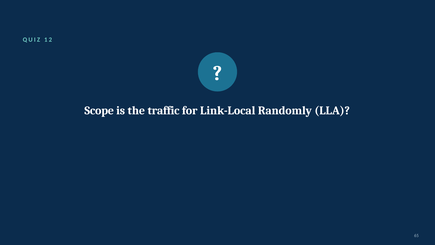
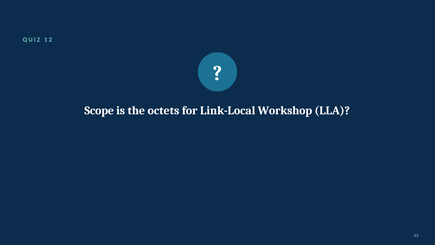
traffic: traffic -> octets (163, 111)
Randomly: Randomly -> Workshop (285, 111)
